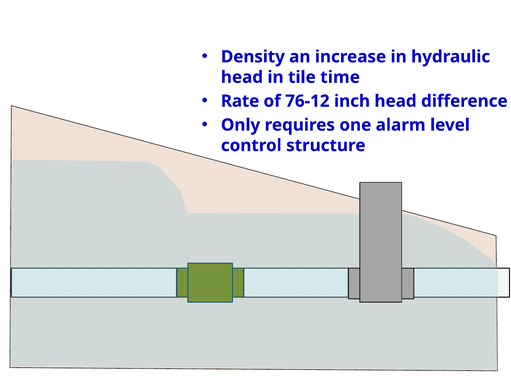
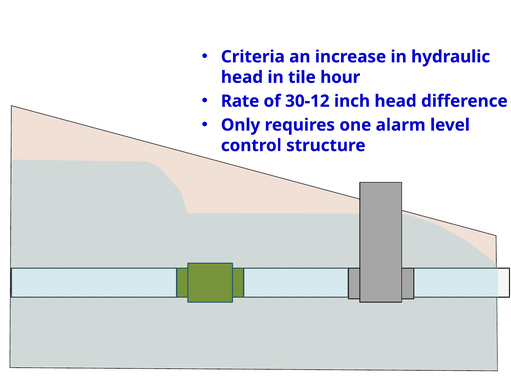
Density: Density -> Criteria (253, 57)
time: time -> hour (340, 77)
76-12: 76-12 -> 30-12 (307, 101)
